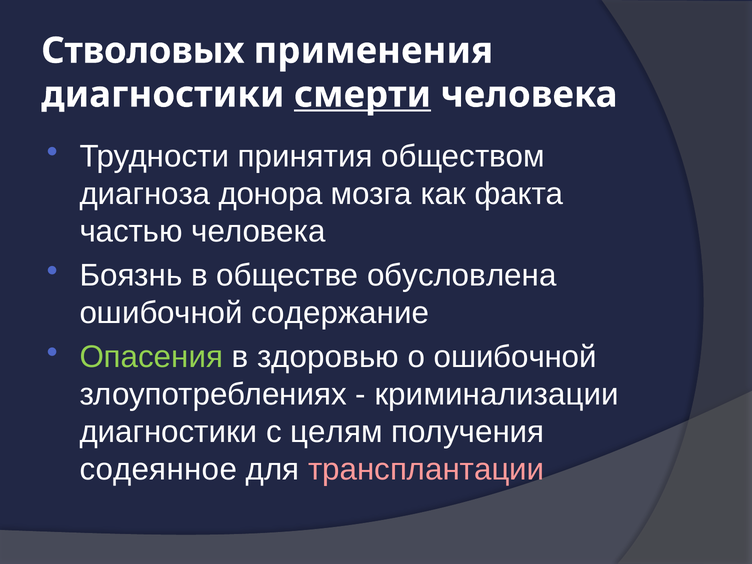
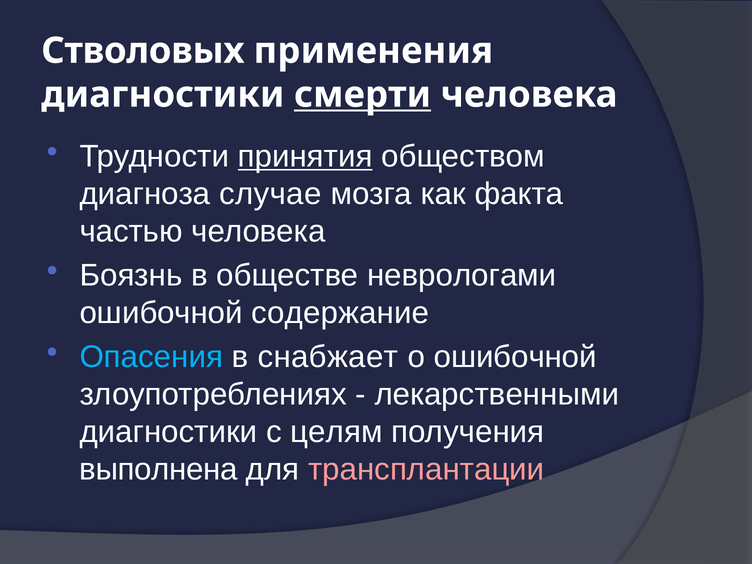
принятия underline: none -> present (305, 156)
донора: донора -> случае (270, 194)
обусловлена: обусловлена -> неврологами (462, 275)
Опасения colour: light green -> light blue (151, 357)
здоровью: здоровью -> снабжает (328, 357)
криминализации: криминализации -> лекарственными (497, 394)
содеянное: содеянное -> выполнена (159, 470)
